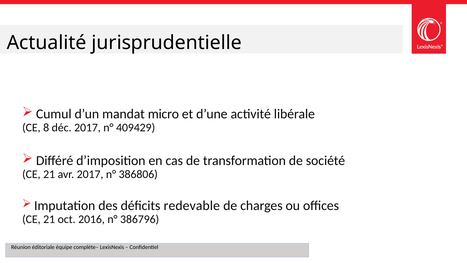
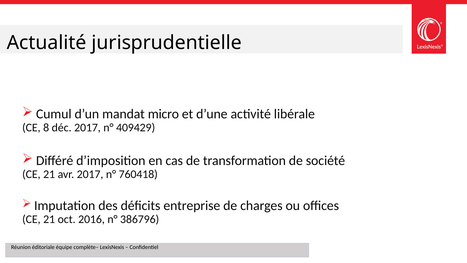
386806: 386806 -> 760418 (138, 174)
redevable: redevable -> entreprise (192, 205)
